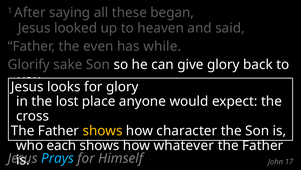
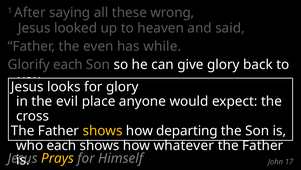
began: began -> wrong (172, 13)
Glorify sake: sake -> each (68, 64)
lost: lost -> evil (67, 101)
character: character -> departing (187, 130)
Prays colour: light blue -> yellow (58, 158)
